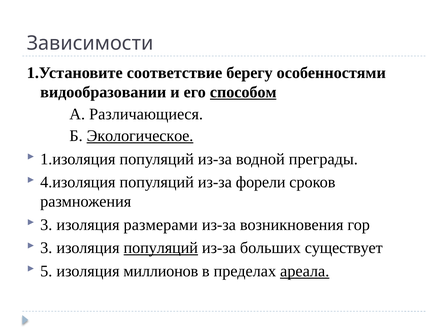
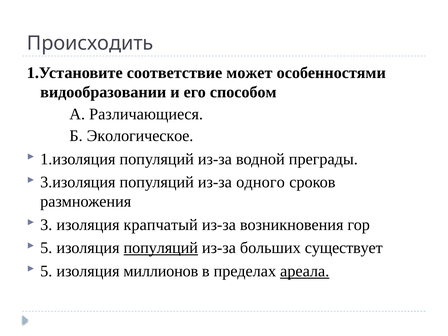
Зависимости: Зависимости -> Происходить (90, 43)
берегу: берегу -> может (249, 73)
способом underline: present -> none (243, 92)
Экологическое underline: present -> none (140, 136)
4.изоляция: 4.изоляция -> 3.изоляция (78, 182)
форели: форели -> одного (261, 182)
размерами: размерами -> крапчатый (161, 225)
3: 3 -> 5 (46, 248)
